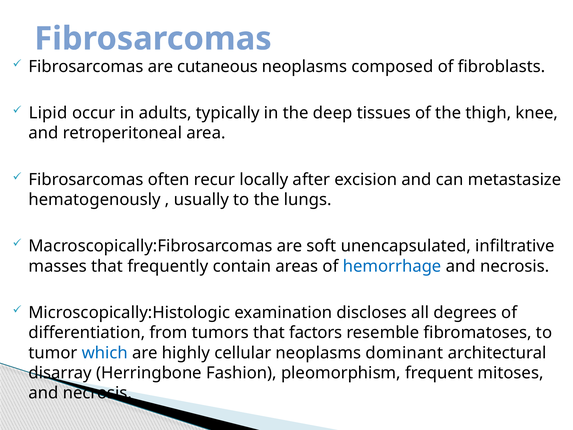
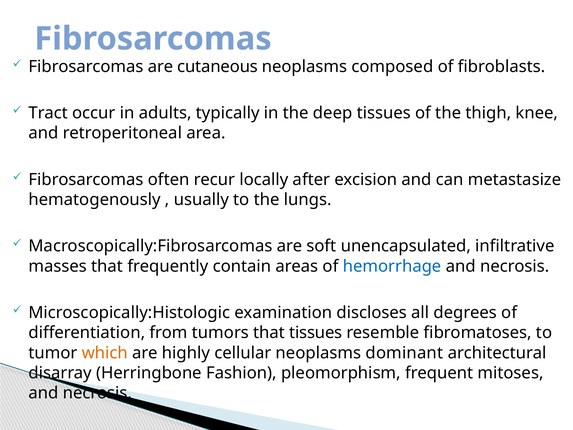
Lipid: Lipid -> Tract (48, 113)
that factors: factors -> tissues (316, 333)
which colour: blue -> orange (105, 353)
